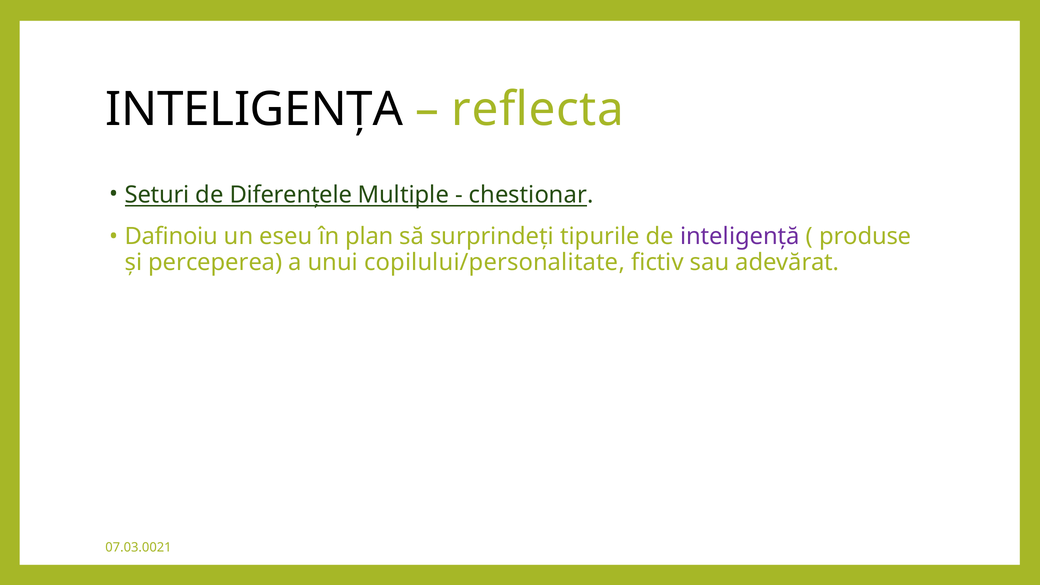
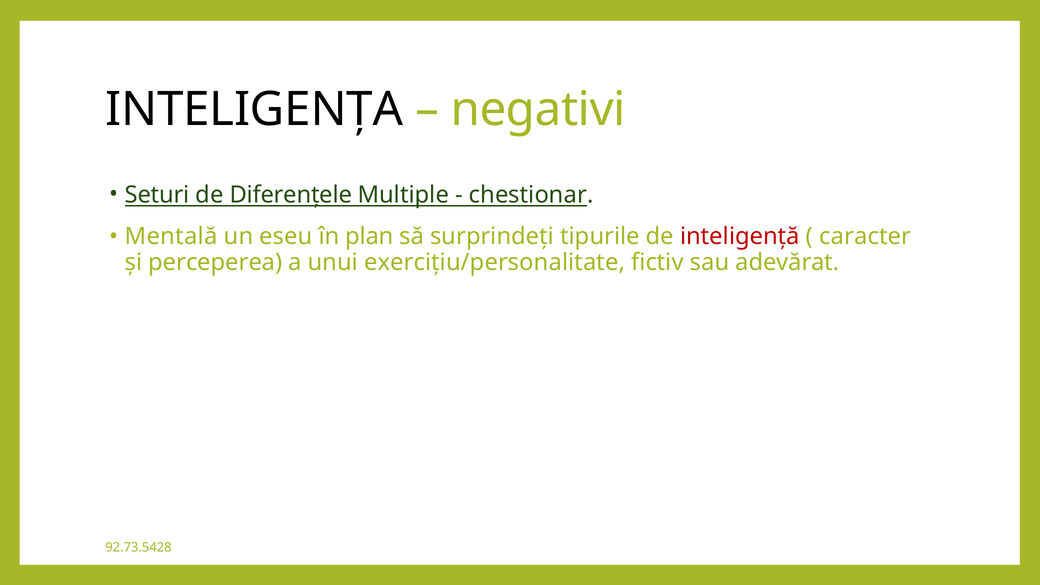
reflecta: reflecta -> negativi (538, 110)
Dafinoiu: Dafinoiu -> Mentală (171, 237)
inteligență colour: purple -> red (740, 237)
produse: produse -> caracter (865, 237)
copilului/personalitate: copilului/personalitate -> exercițiu/personalitate (495, 262)
07.03.0021: 07.03.0021 -> 92.73.5428 (138, 547)
